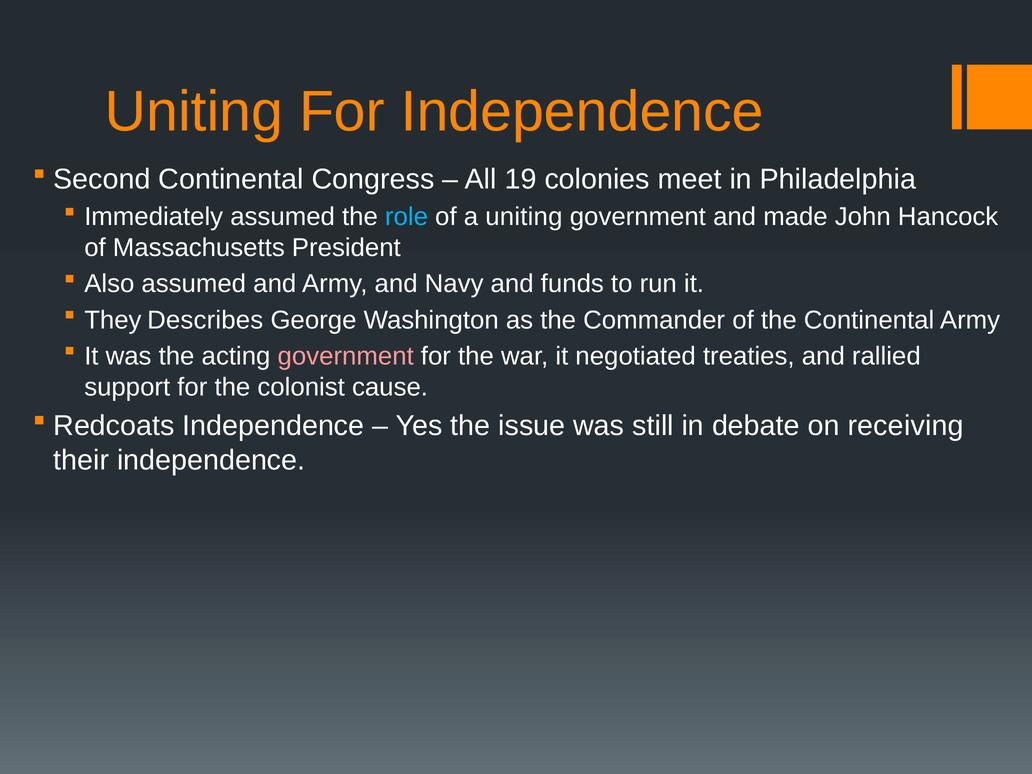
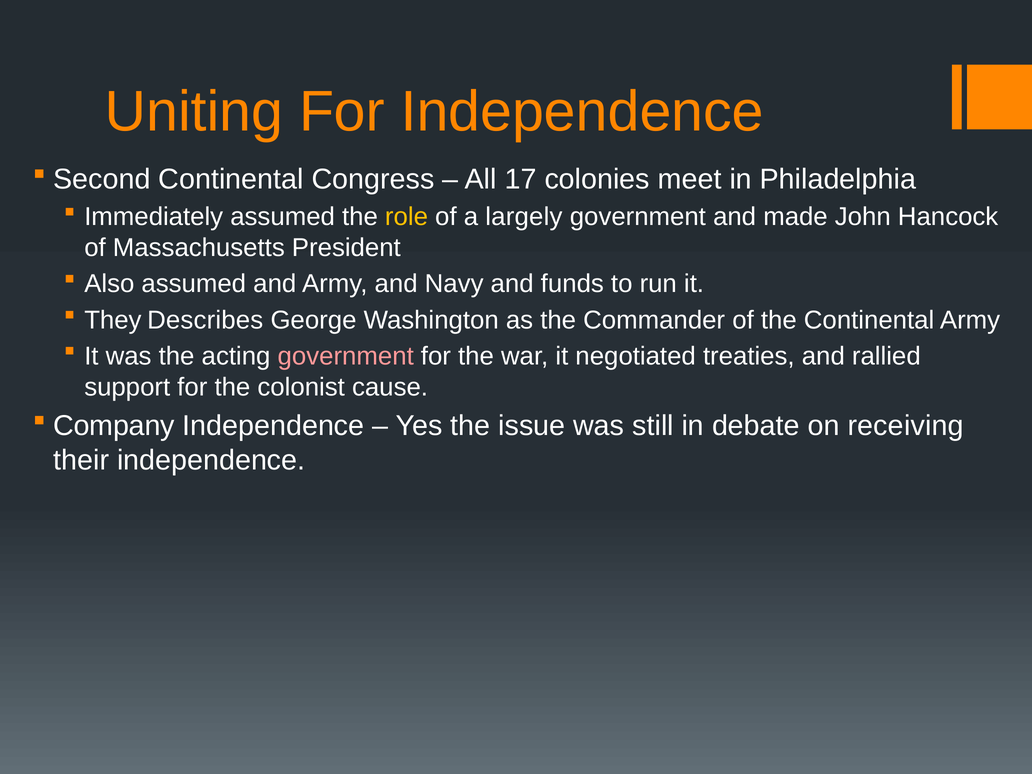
19: 19 -> 17 (521, 179)
role colour: light blue -> yellow (406, 217)
a uniting: uniting -> largely (524, 217)
Redcoats: Redcoats -> Company (114, 426)
